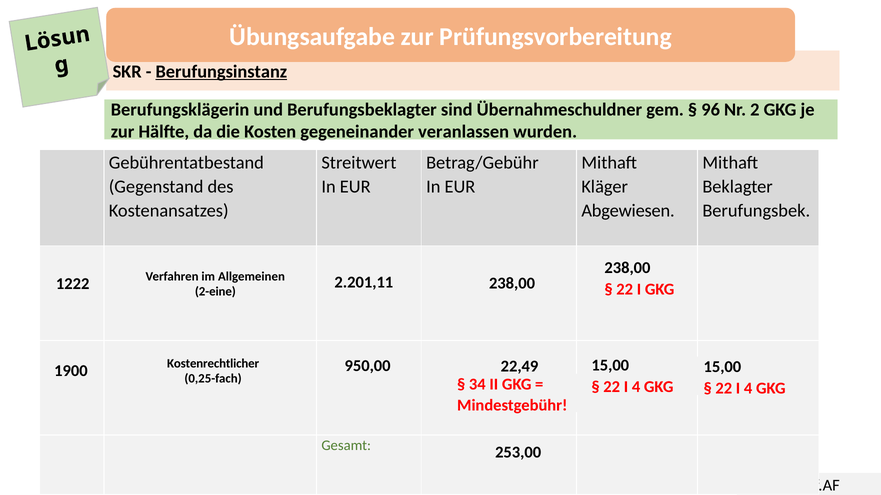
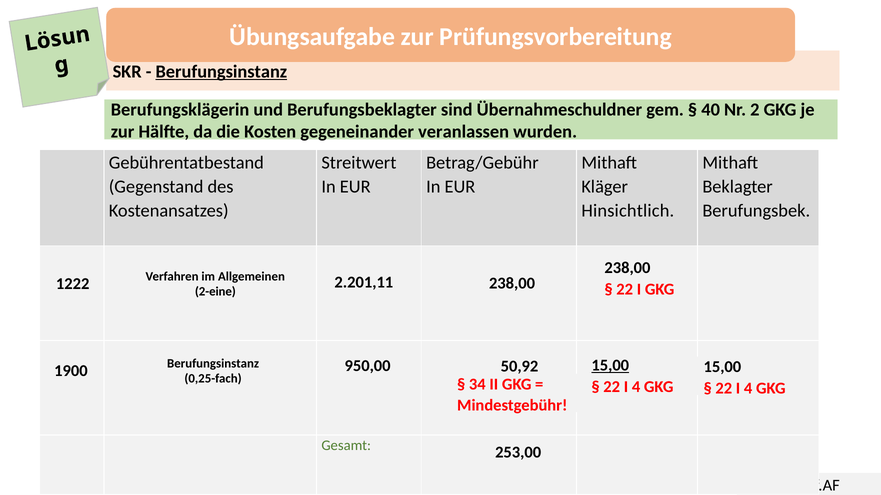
96: 96 -> 40 (711, 110)
Abgewiesen: Abgewiesen -> Hinsichtlich (628, 211)
15,00 underline: none -> present (610, 366)
22,49: 22,49 -> 50,92 (520, 367)
1900 Kostenrechtlicher: Kostenrechtlicher -> Berufungsinstanz (213, 364)
